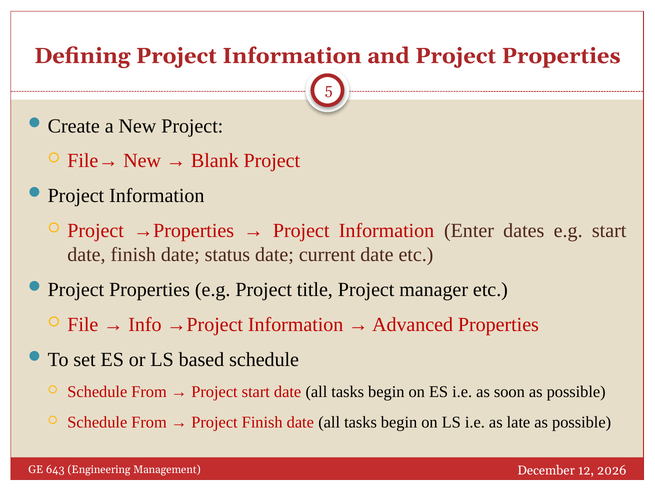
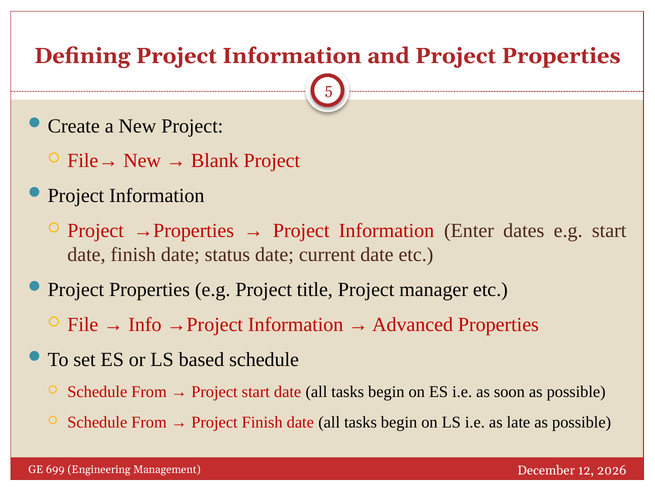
643: 643 -> 699 (55, 470)
